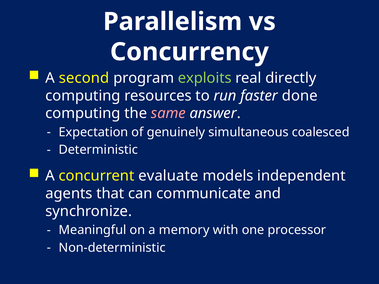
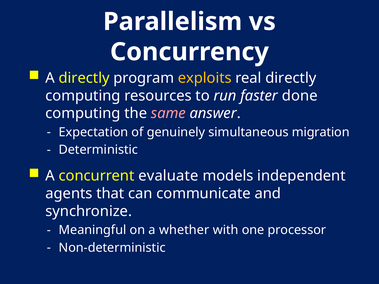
A second: second -> directly (84, 78)
exploits colour: light green -> yellow (205, 78)
coalesced: coalesced -> migration (321, 132)
memory: memory -> whether (184, 230)
